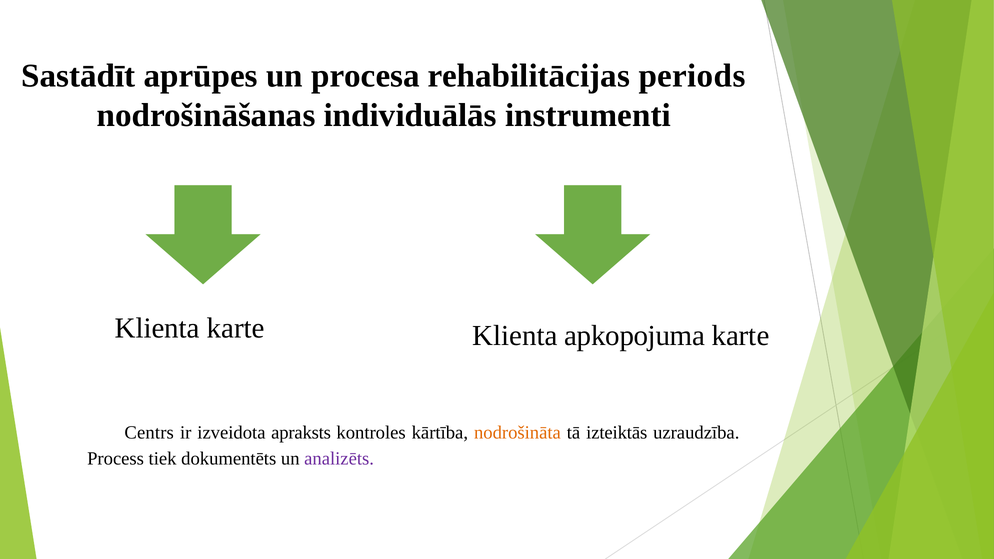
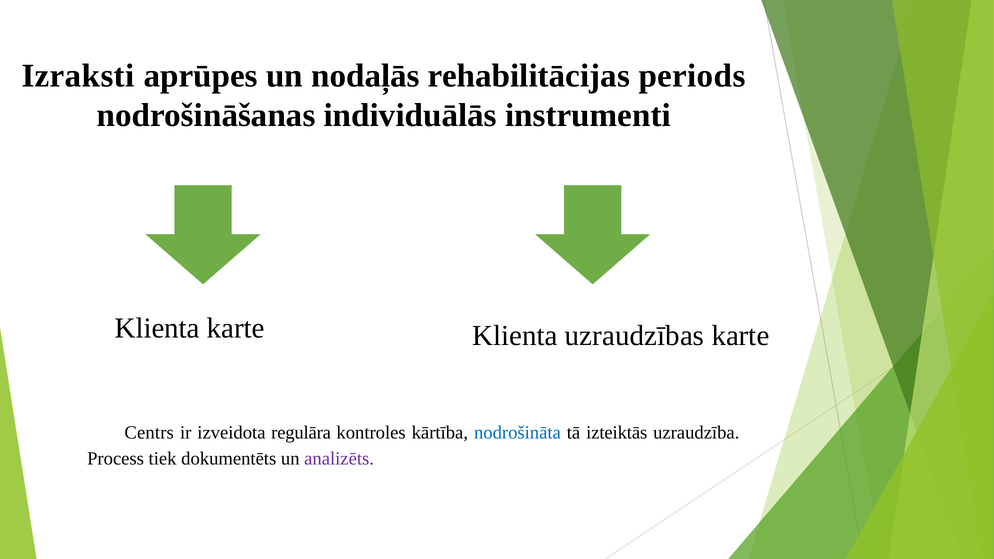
Sastādīt: Sastādīt -> Izraksti (78, 76)
procesa: procesa -> nodaļās (365, 76)
apkopojuma: apkopojuma -> uzraudzības (635, 336)
apraksts: apraksts -> regulāra (301, 433)
nodrošināta colour: orange -> blue (517, 433)
